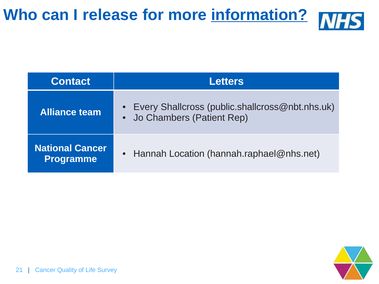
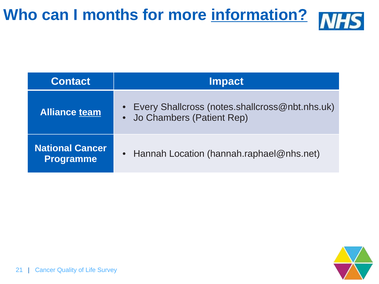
release: release -> months (110, 15)
Letters: Letters -> Impact (226, 82)
public.shallcross@nbt.nhs.uk: public.shallcross@nbt.nhs.uk -> notes.shallcross@nbt.nhs.uk (271, 107)
team underline: none -> present (90, 112)
